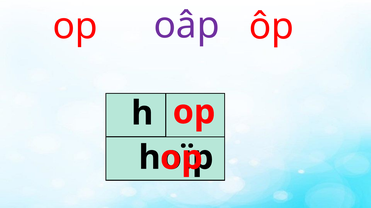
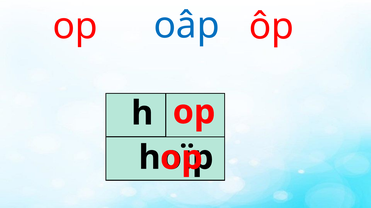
oâp colour: purple -> blue (187, 26)
